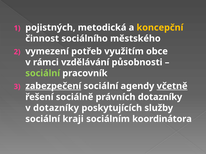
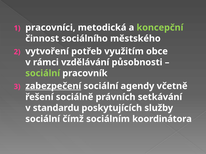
pojistných: pojistných -> pracovníci (50, 28)
koncepční colour: yellow -> light green (160, 28)
vymezení: vymezení -> vytvoření (47, 51)
včetně underline: present -> none (172, 86)
právních dotazníky: dotazníky -> setkávání (160, 97)
v dotazníky: dotazníky -> standardu (56, 108)
kraji: kraji -> čímž (73, 119)
